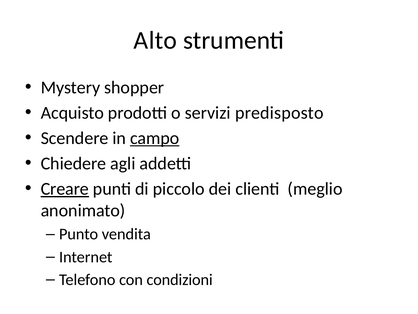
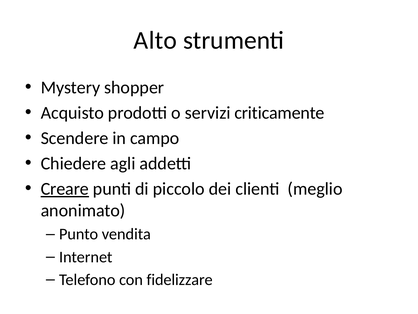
predisposto: predisposto -> criticamente (280, 113)
campo underline: present -> none (155, 138)
condizioni: condizioni -> fidelizzare (180, 279)
